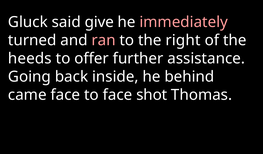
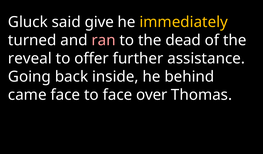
immediately colour: pink -> yellow (184, 22)
right: right -> dead (183, 40)
heeds: heeds -> reveal (30, 59)
shot: shot -> over (152, 95)
